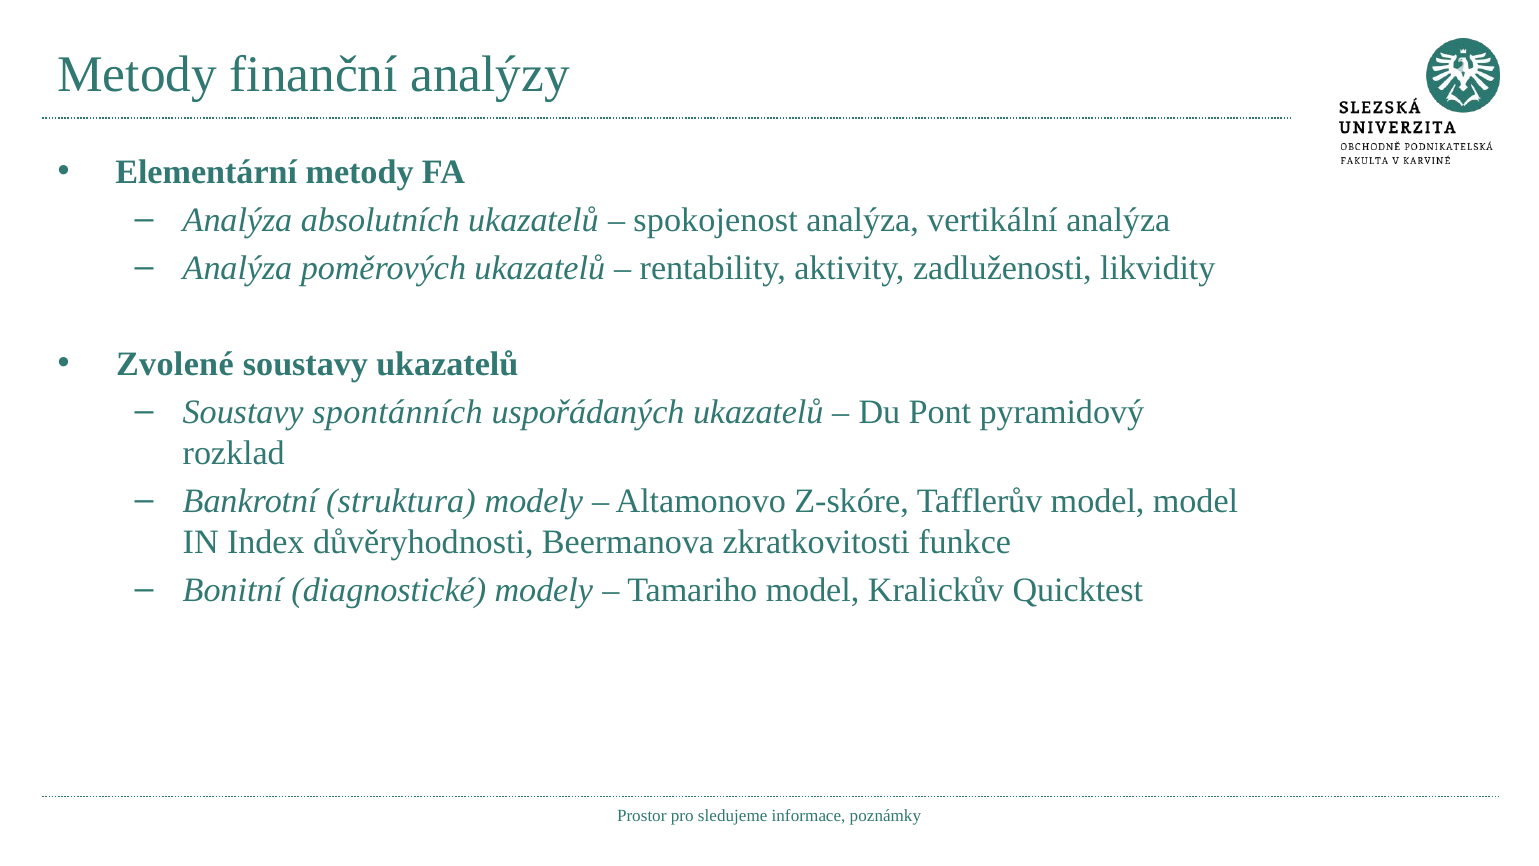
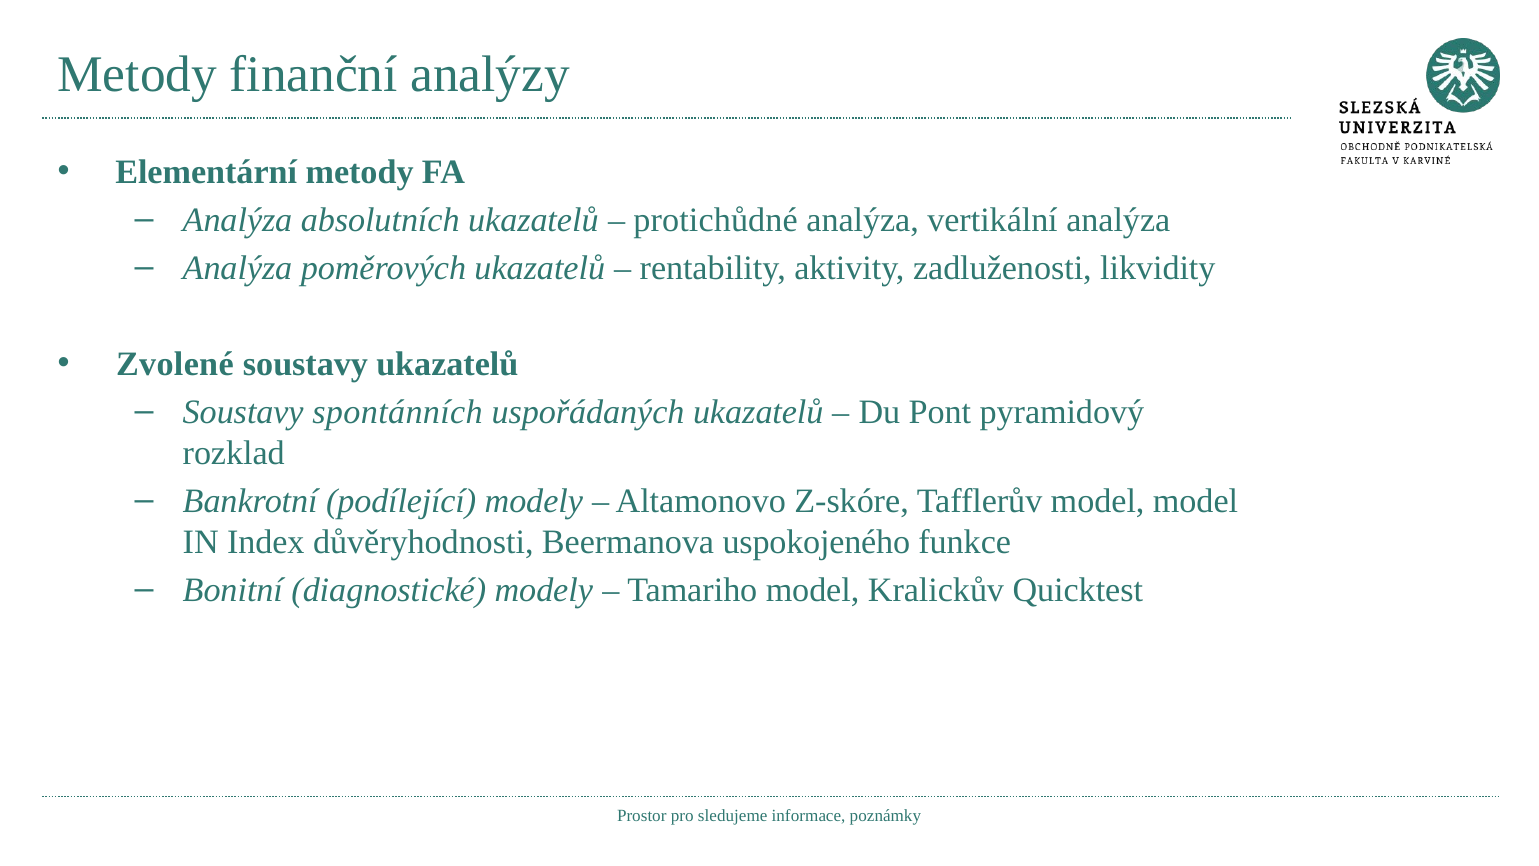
spokojenost: spokojenost -> protichůdné (716, 220)
struktura: struktura -> podílející (401, 501)
zkratkovitosti: zkratkovitosti -> uspokojeného (816, 542)
